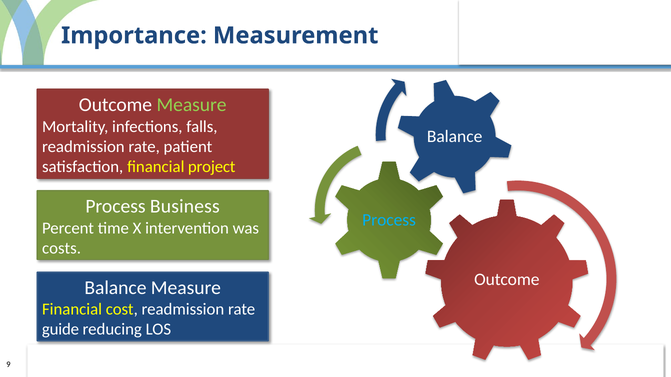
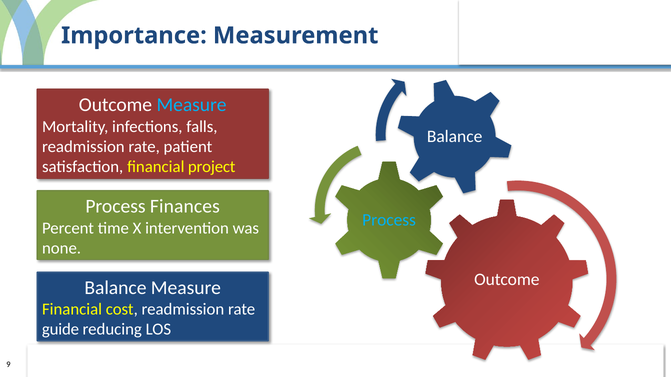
Measure colour: light green -> light blue (192, 105)
Business: Business -> Finances (185, 207)
costs: costs -> none (62, 249)
